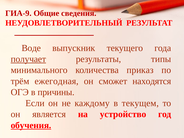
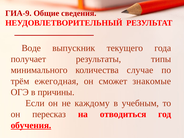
получает underline: present -> none (28, 59)
приказ: приказ -> случае (140, 70)
находятся: находятся -> знакомые (152, 81)
текущем: текущем -> учебным (140, 103)
является: является -> пересказ (49, 114)
устройство: устройство -> отводиться (123, 114)
